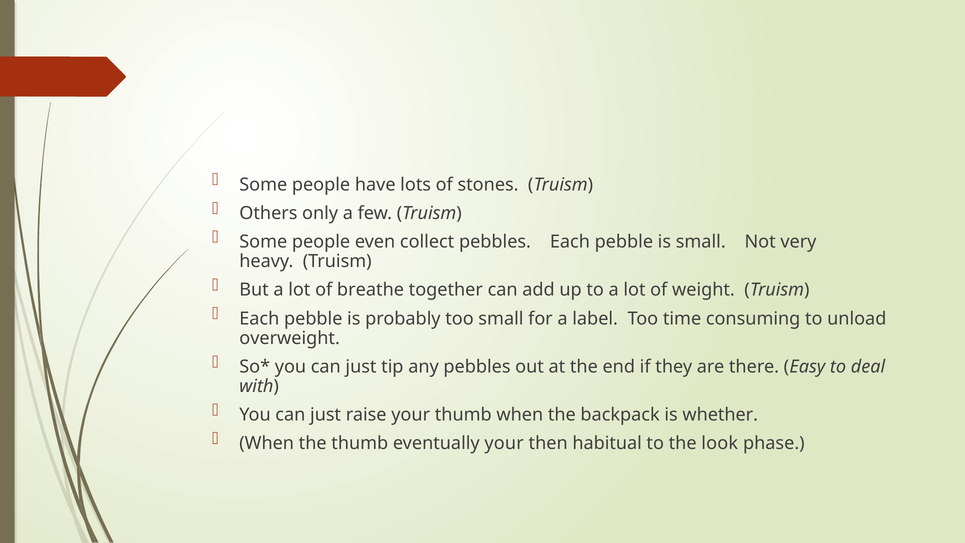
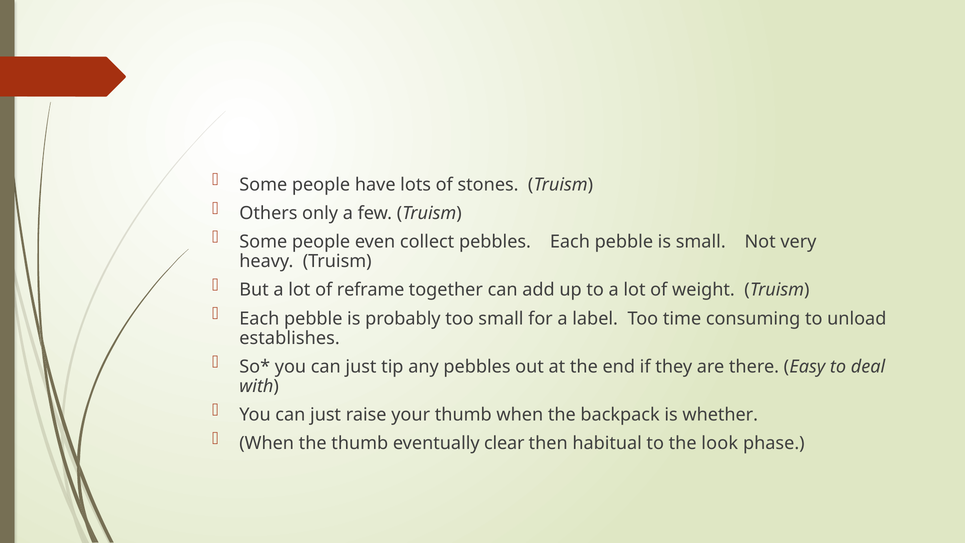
breathe: breathe -> reframe (371, 290)
overweight: overweight -> establishes (290, 338)
eventually your: your -> clear (504, 443)
